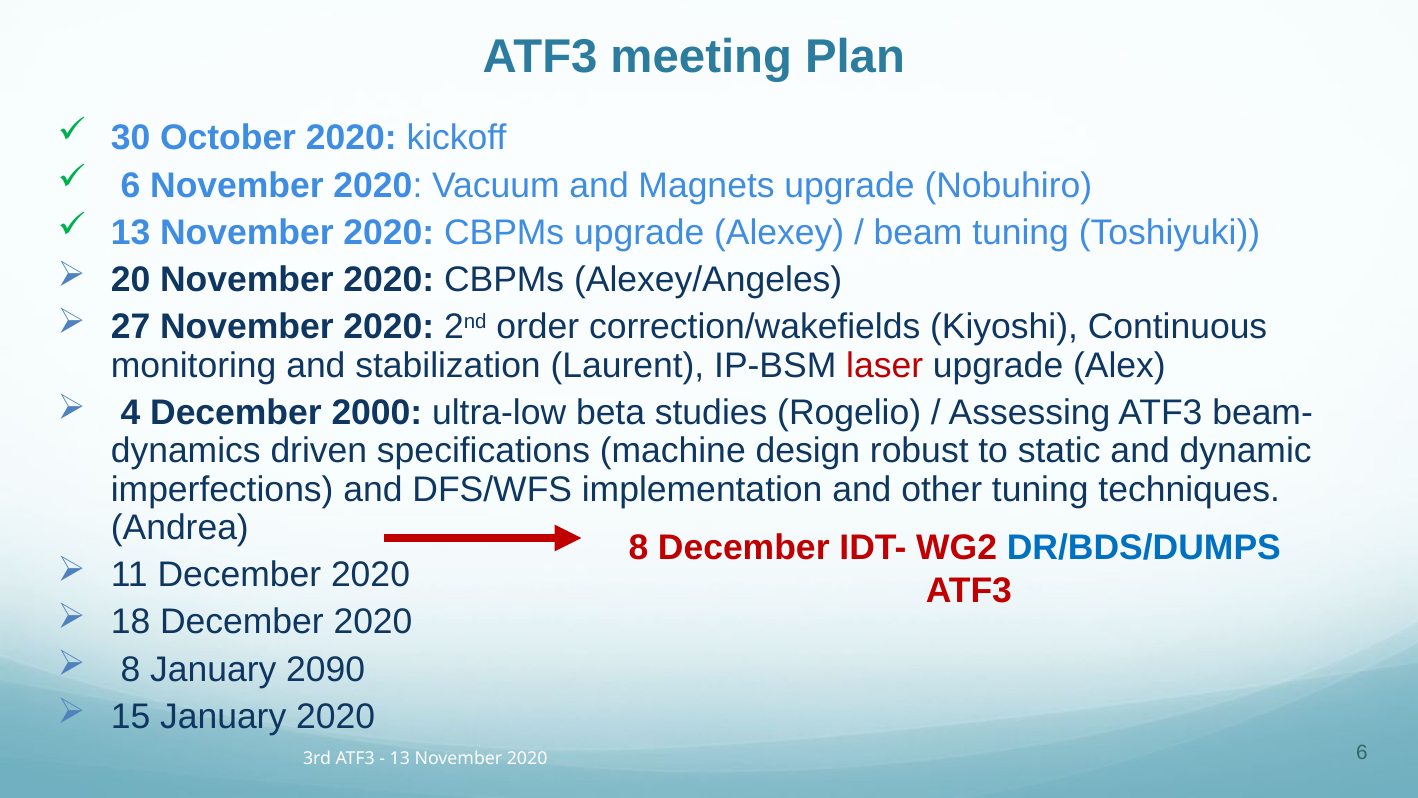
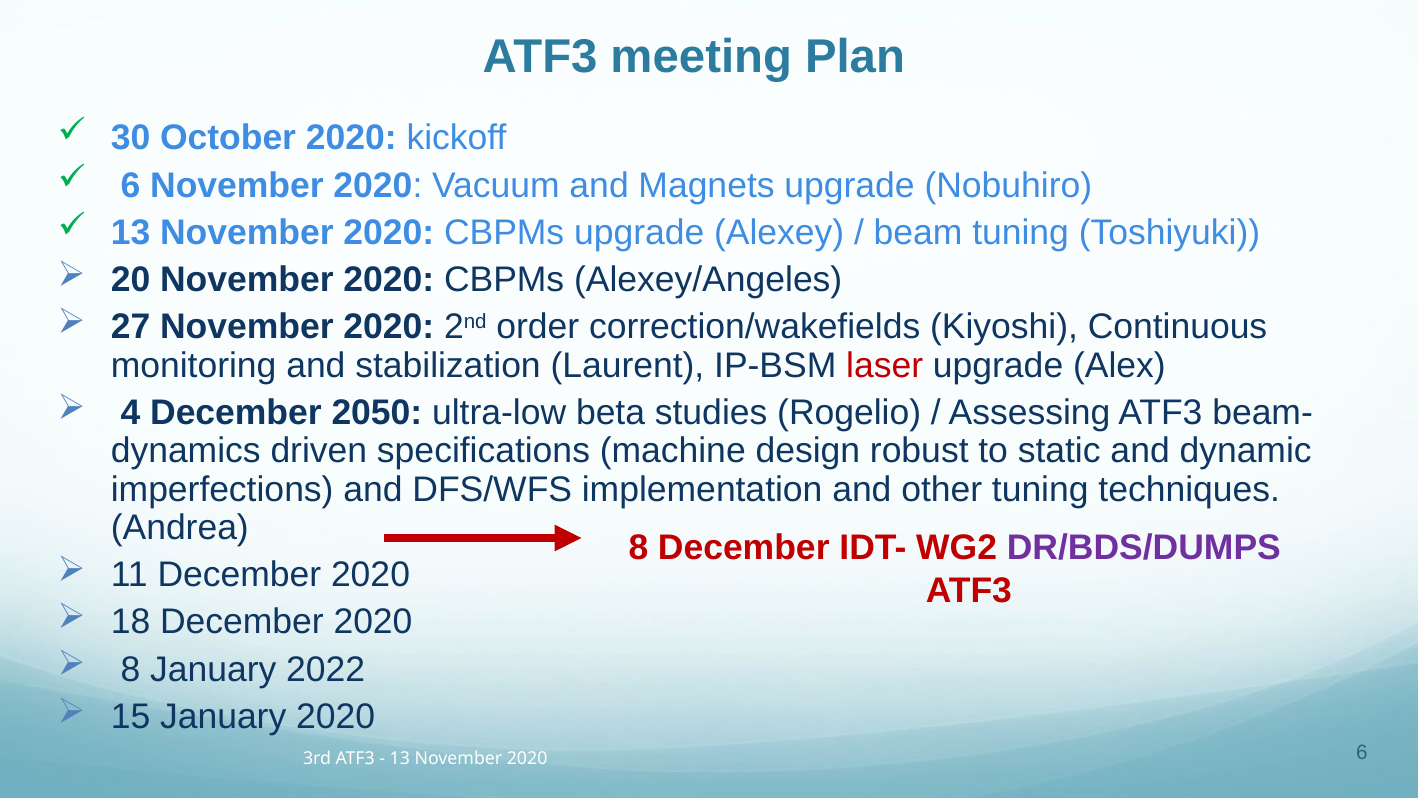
2000: 2000 -> 2050 (377, 412)
DR/BDS/DUMPS colour: blue -> purple (1144, 547)
2090: 2090 -> 2022 (326, 669)
